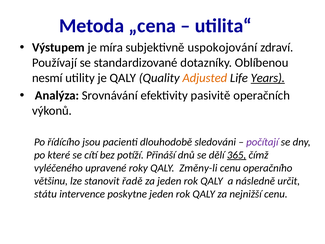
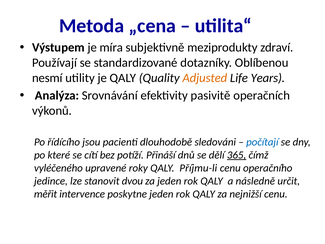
uspokojování: uspokojování -> meziprodukty (222, 47)
Years underline: present -> none (268, 78)
počítají colour: purple -> blue (262, 142)
Změny-li: Změny-li -> Příjmu-li (198, 168)
většinu: většinu -> jedince (51, 181)
řadě: řadě -> dvou (132, 181)
státu: státu -> měřit (46, 194)
